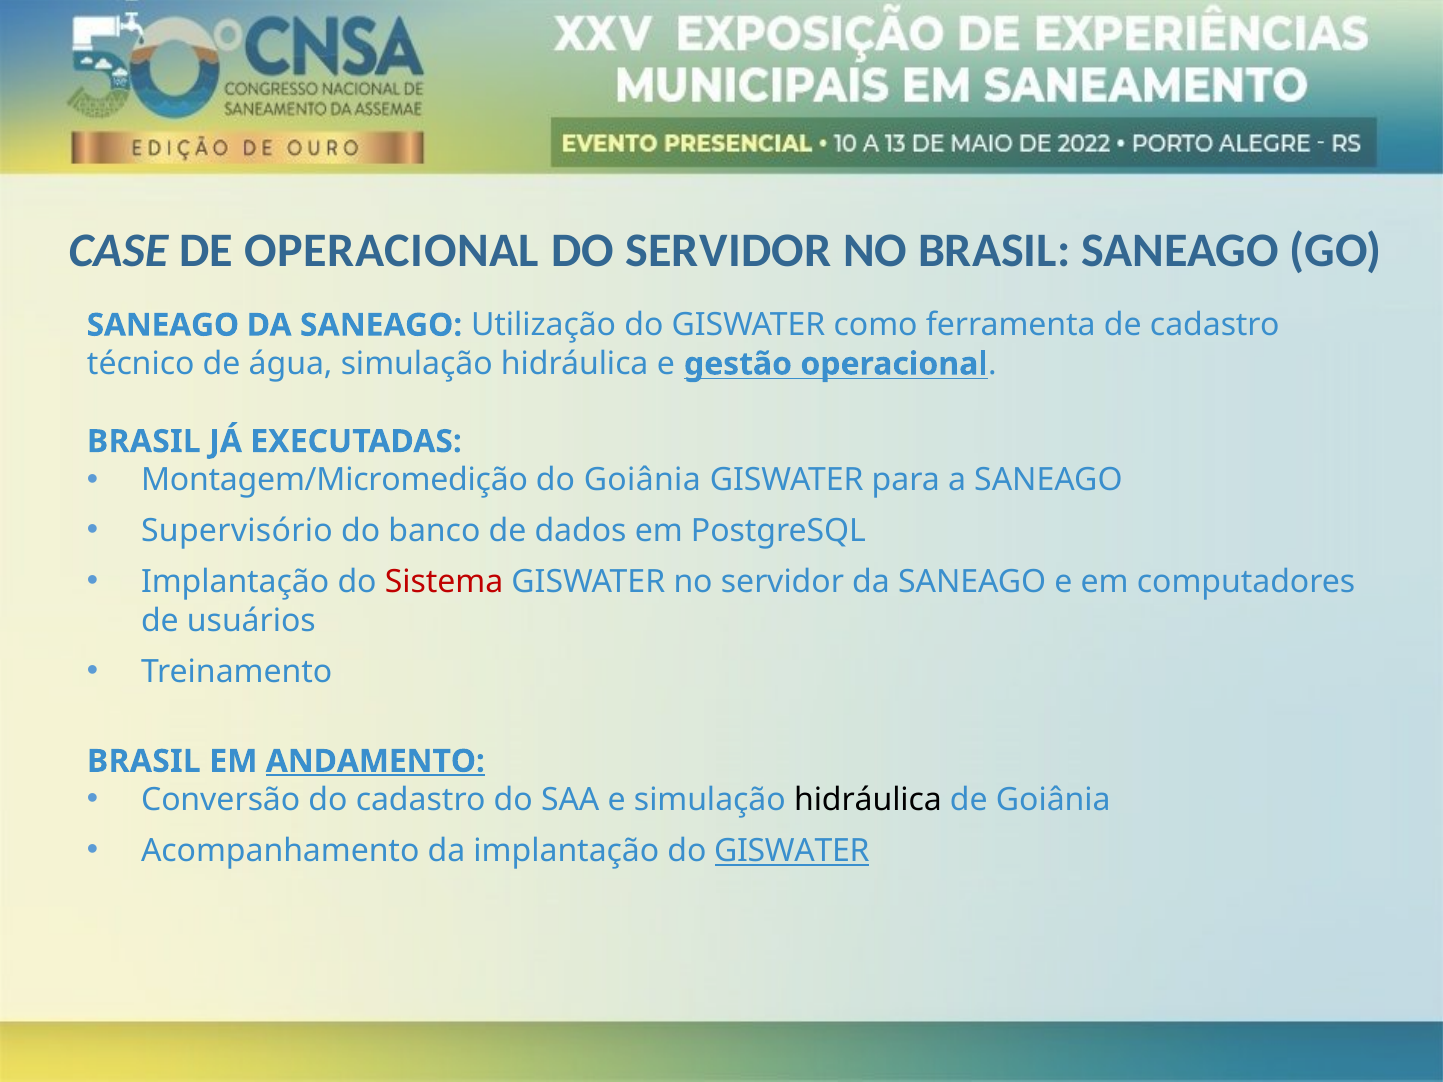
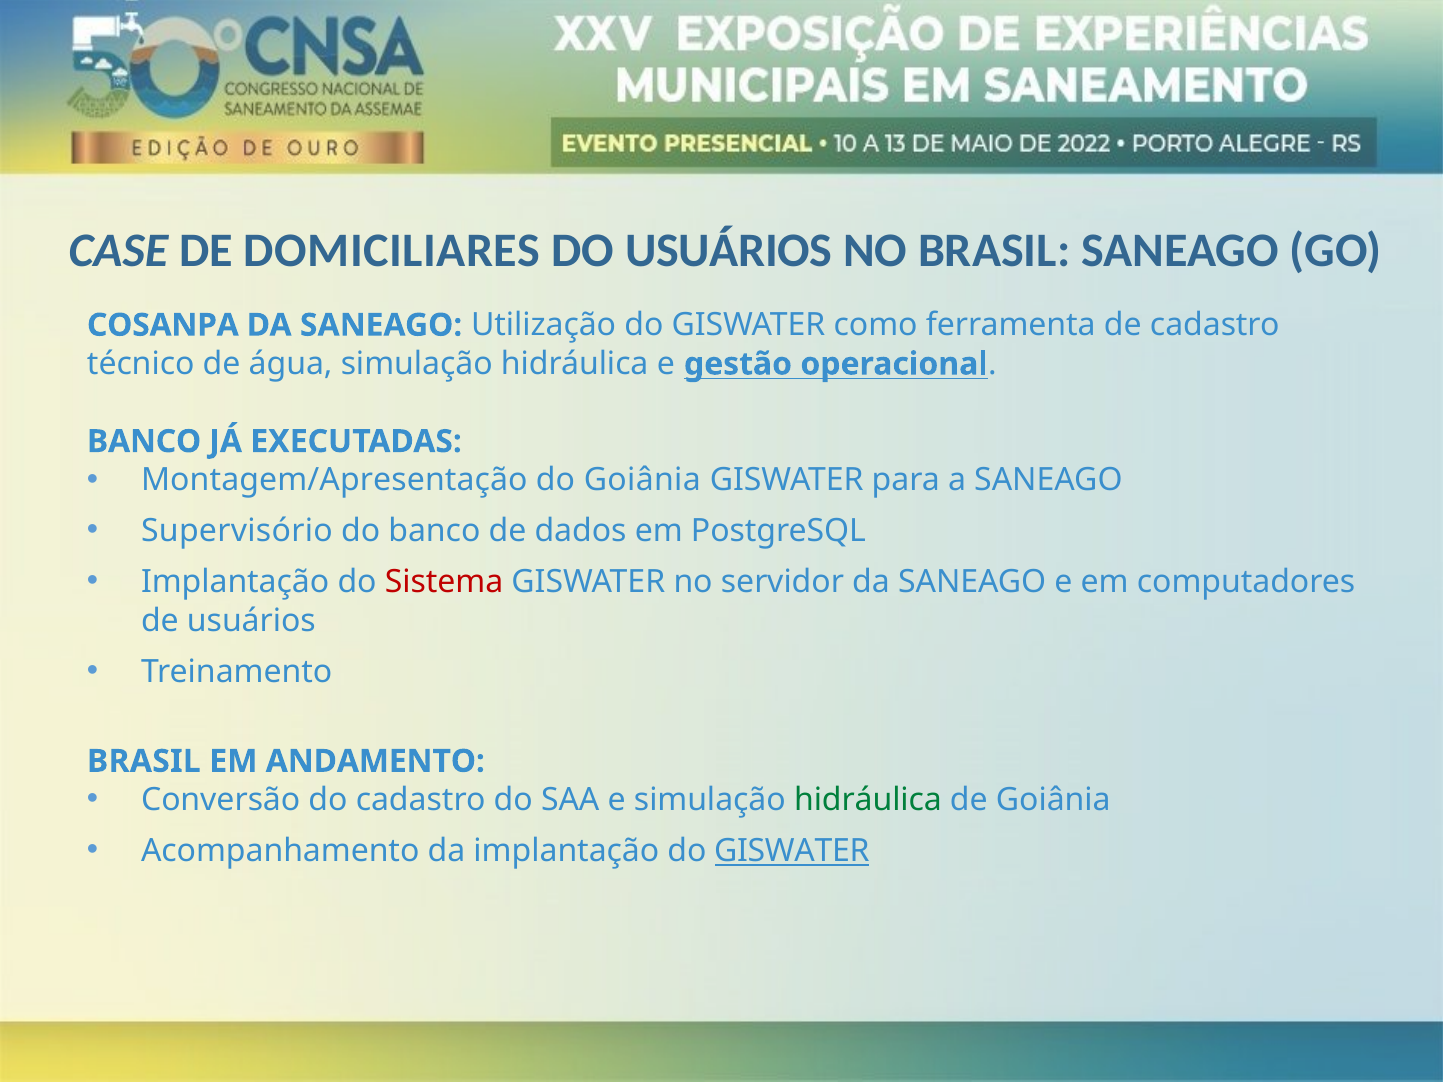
DE OPERACIONAL: OPERACIONAL -> DOMICILIARES (392, 251)
DO SERVIDOR: SERVIDOR -> USUÁRIOS (729, 251)
SANEAGO: SANEAGO -> COSANPA (163, 325)
BRASIL: BRASIL -> BANCO (144, 442)
Montagem/Micromedição: Montagem/Micromedição -> Montagem/Apresentação (334, 480)
ANDAMENTO underline: present -> none (375, 761)
hidráulica colour: black -> green (868, 800)
